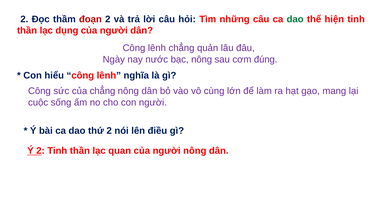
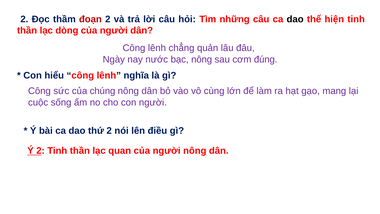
dao colour: green -> black (295, 19)
dụng: dụng -> dòng (67, 31)
của chẳng: chẳng -> chúng (103, 91)
